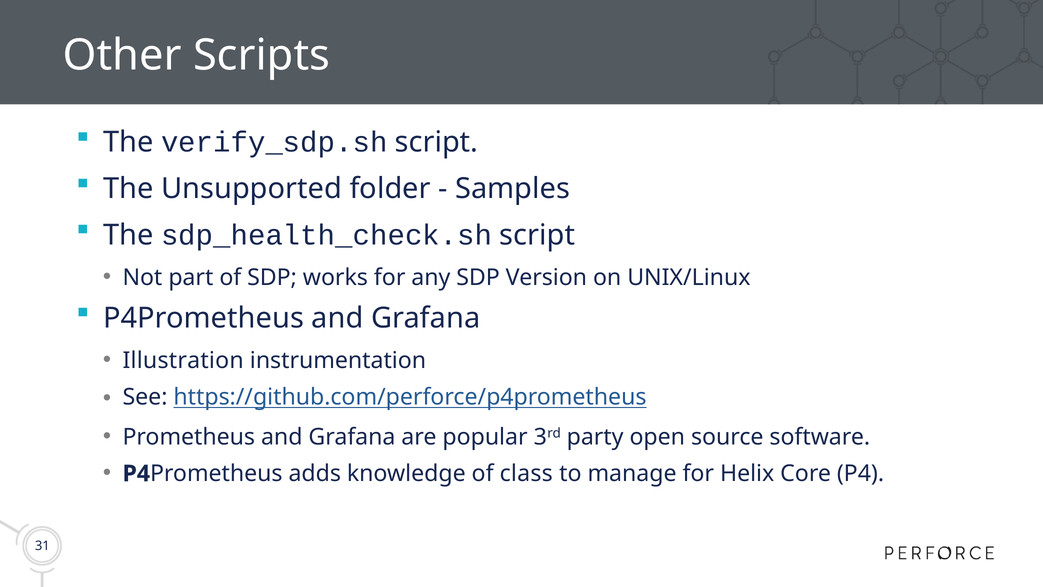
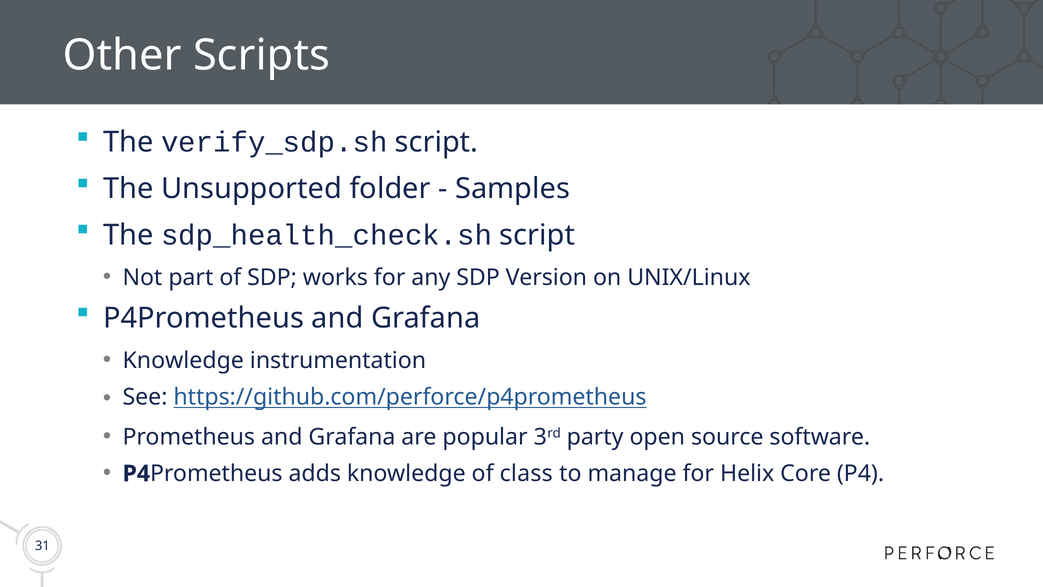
Illustration: Illustration -> Knowledge (183, 360)
